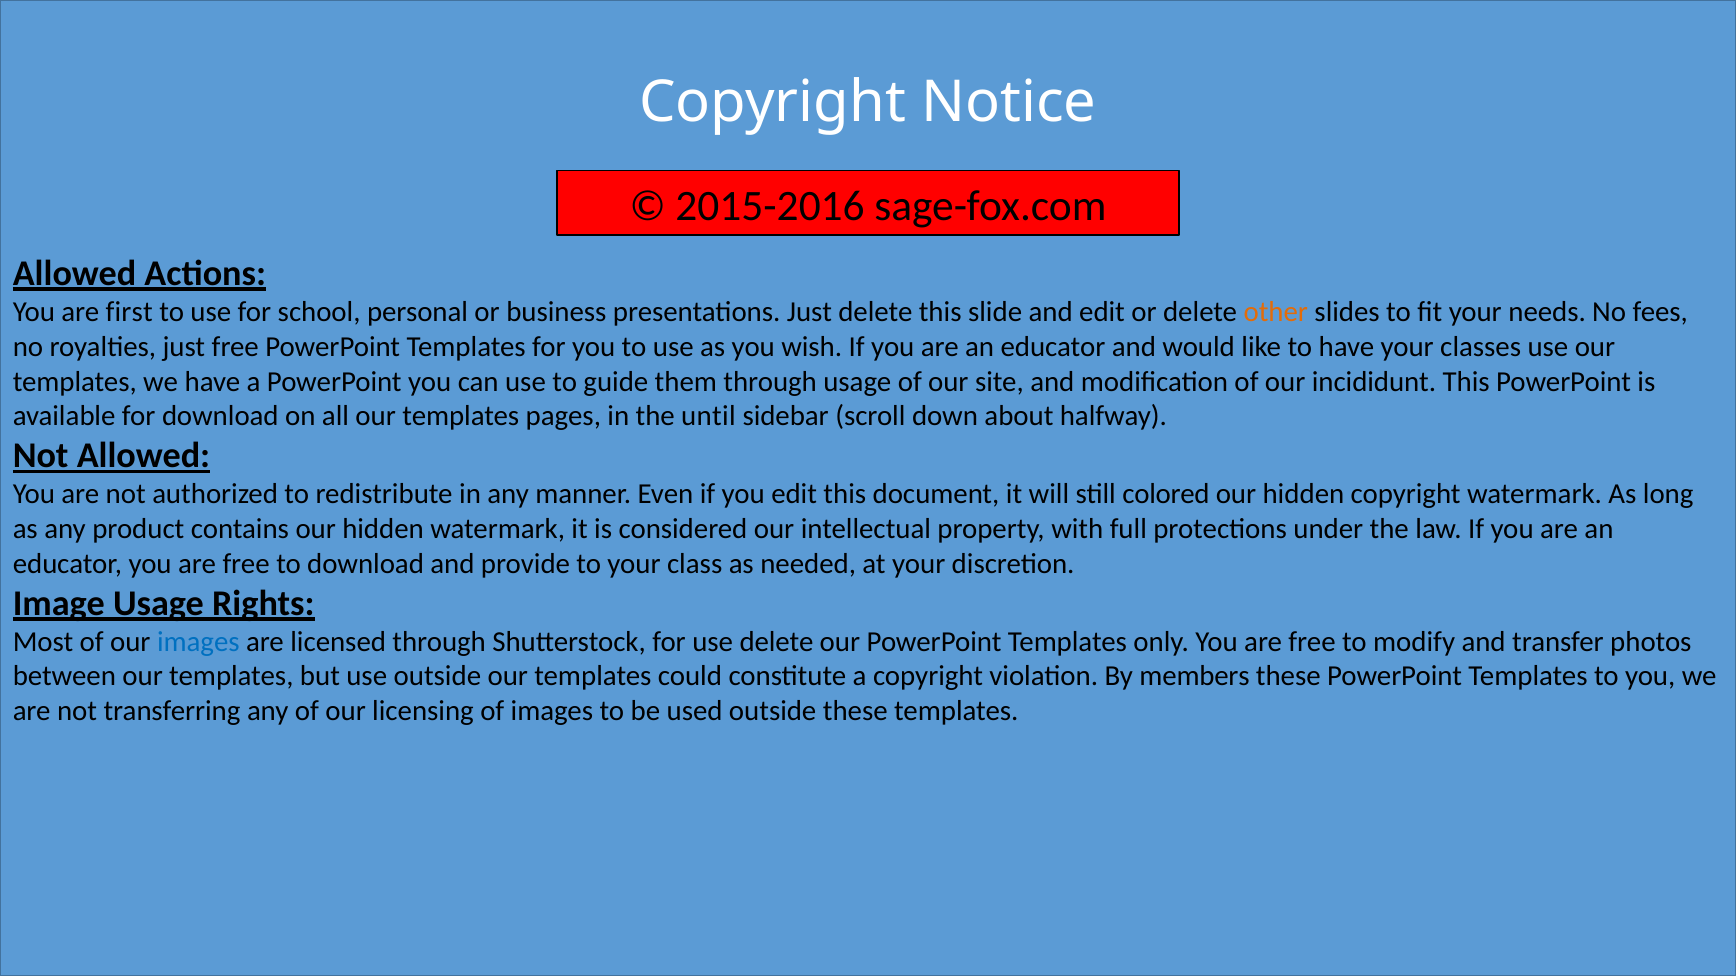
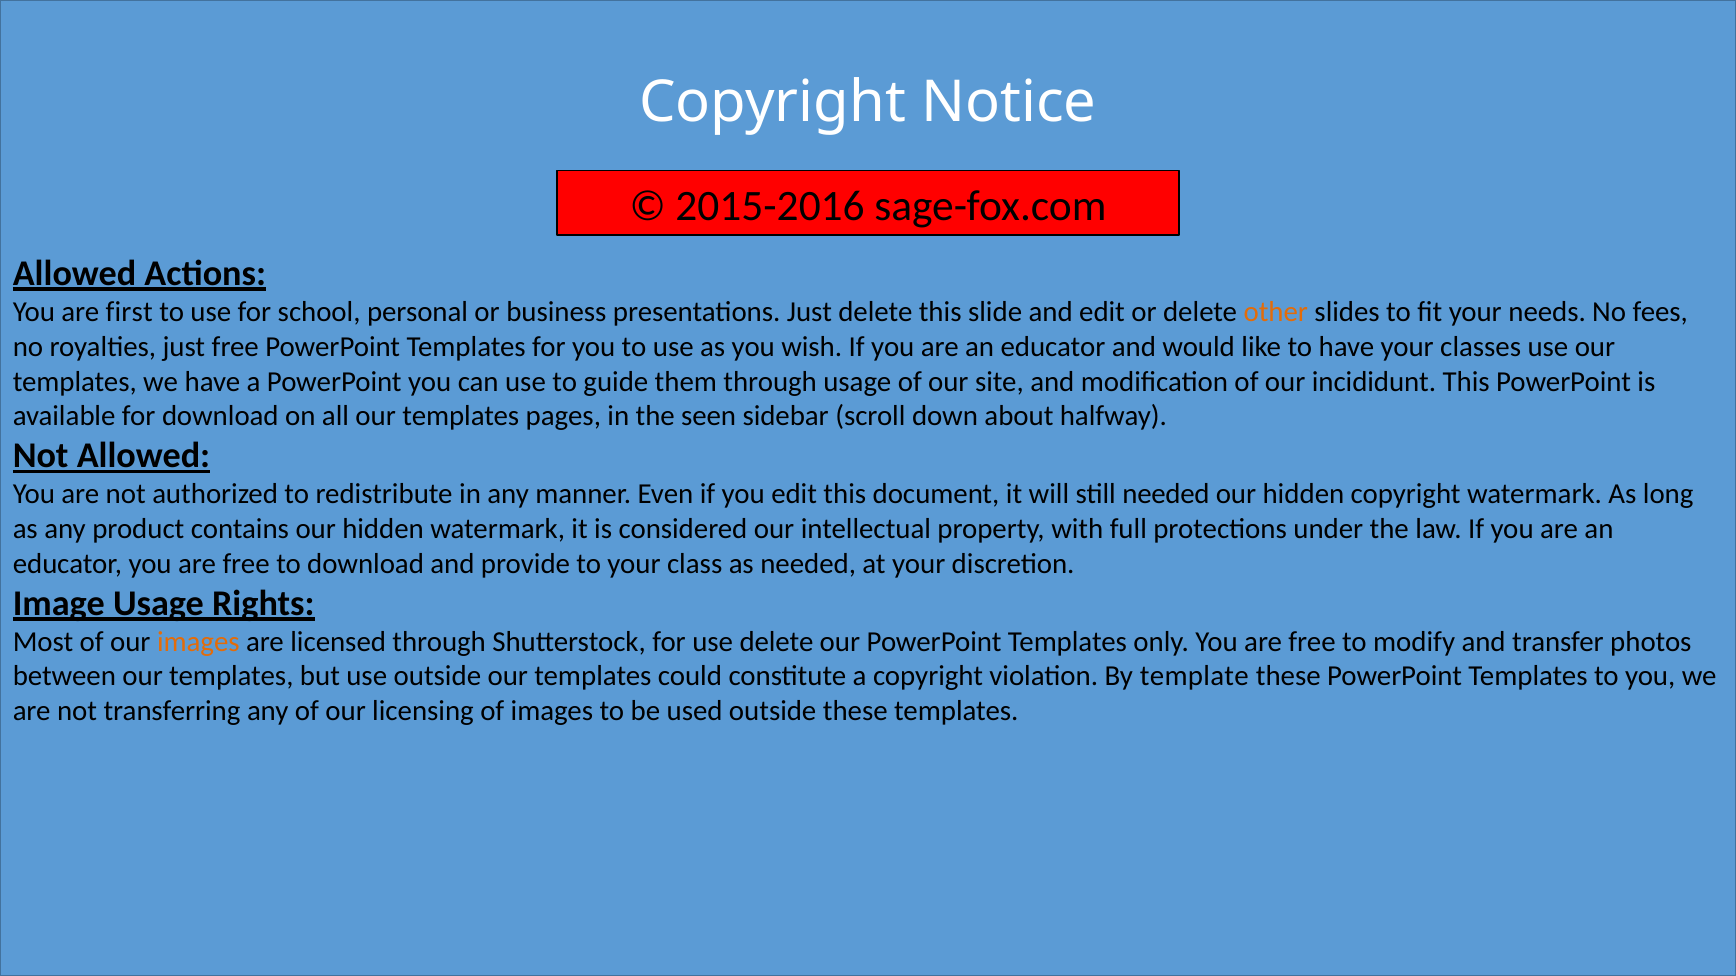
until: until -> seen (709, 416)
still colored: colored -> needed (1166, 495)
images colour: blue -> orange (198, 642)
members: members -> template (1194, 677)
